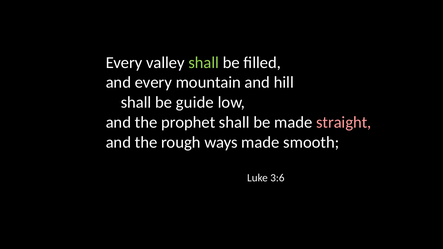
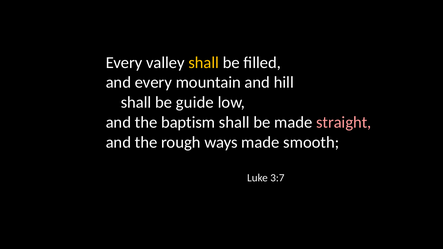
shall colour: light green -> yellow (204, 63)
prophet: prophet -> baptism (188, 122)
3:6: 3:6 -> 3:7 (277, 178)
